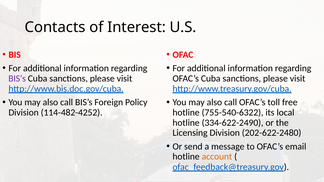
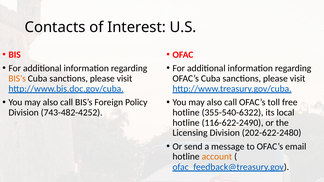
BIS’s colour: purple -> orange (17, 79)
114-482-4252: 114-482-4252 -> 743-482-4252 (72, 113)
755-540-6322: 755-540-6322 -> 355-540-6322 (233, 113)
334-622-2490: 334-622-2490 -> 116-622-2490 (233, 123)
